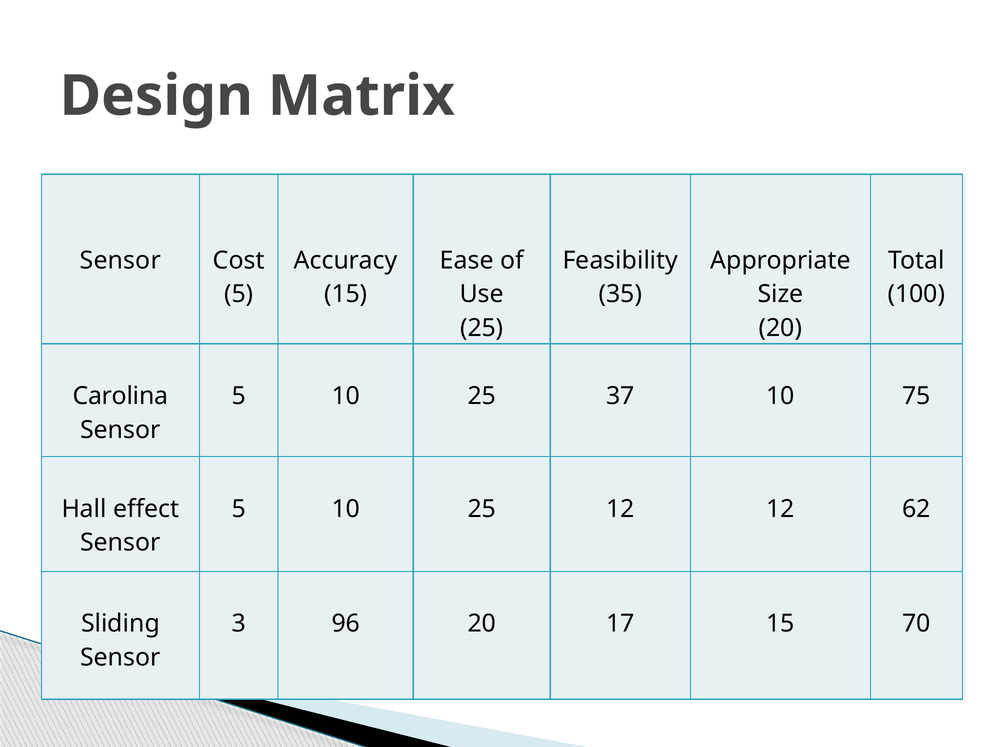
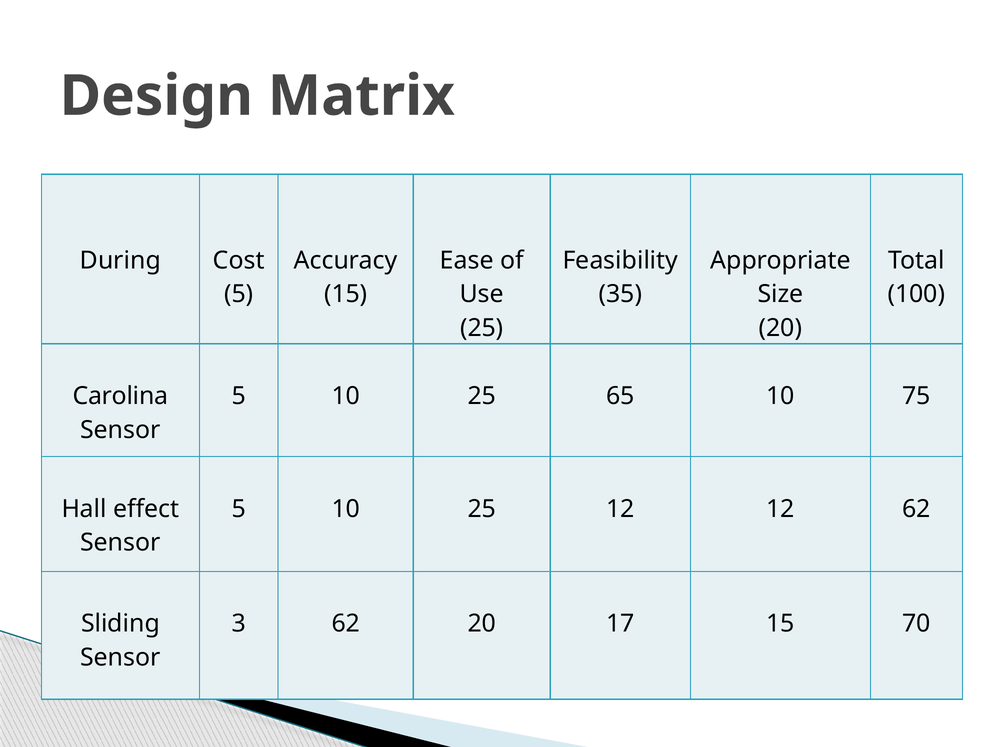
Sensor: Sensor -> During (120, 260)
37: 37 -> 65 (620, 396)
3 96: 96 -> 62 (346, 624)
